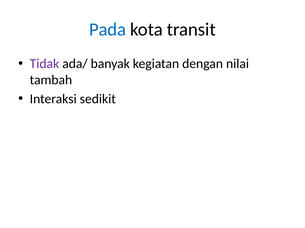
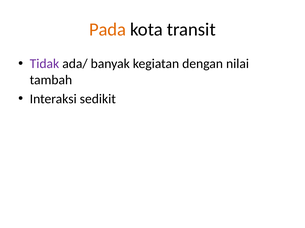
Pada colour: blue -> orange (108, 30)
